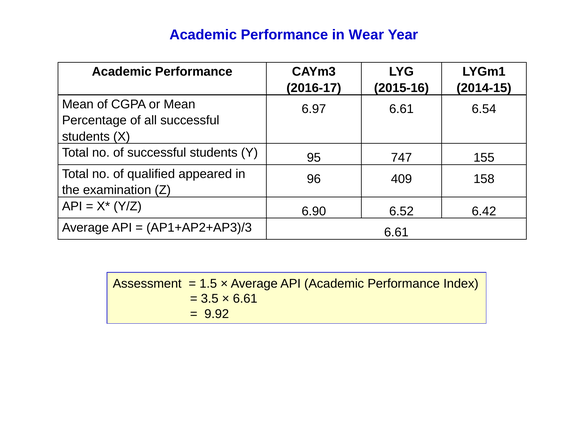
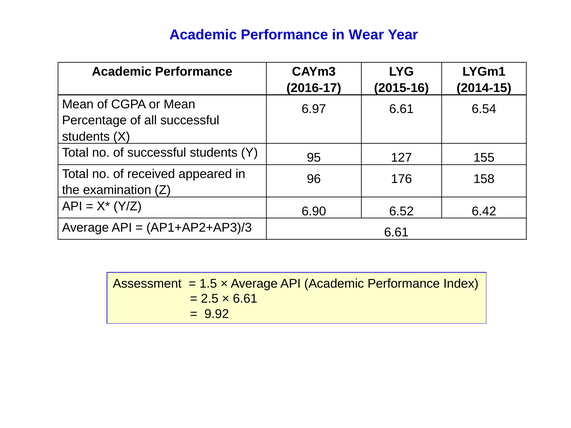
747: 747 -> 127 (401, 158)
qualified: qualified -> received (151, 174)
409: 409 -> 176 (401, 179)
3.5: 3.5 -> 2.5 (210, 299)
